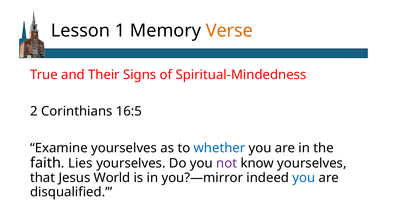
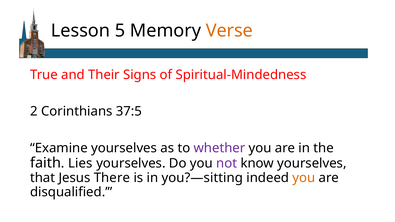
1: 1 -> 5 (120, 31)
16:5: 16:5 -> 37:5 (129, 111)
whether colour: blue -> purple (219, 148)
World: World -> There (112, 178)
you?—mirror: you?—mirror -> you?—sitting (202, 178)
you colour: blue -> orange (304, 178)
